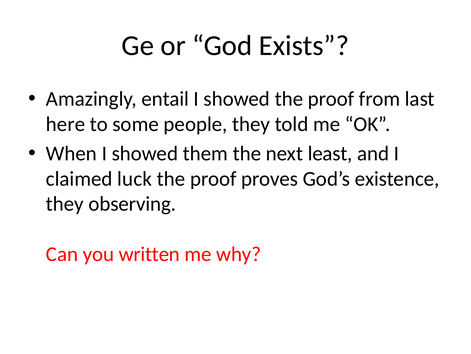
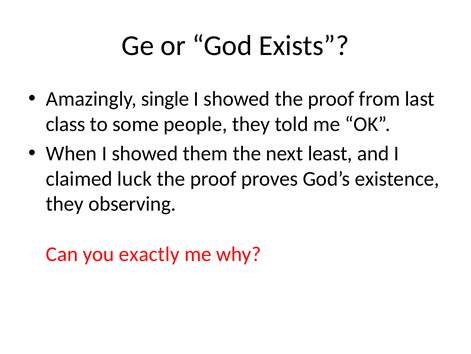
entail: entail -> single (165, 99)
here: here -> class (66, 124)
written: written -> exactly (149, 254)
